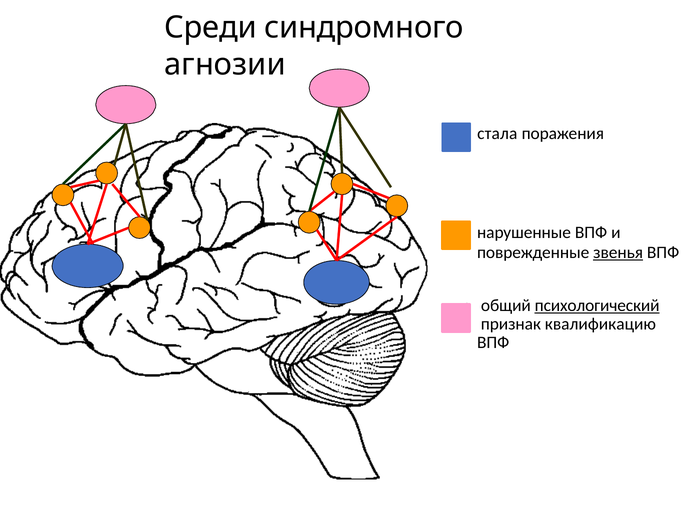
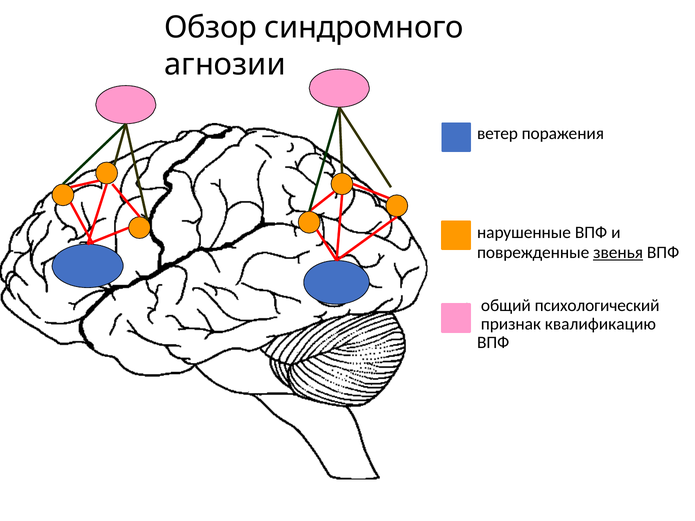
Среди: Среди -> Обзор (211, 27)
стала: стала -> ветер (497, 134)
психологический underline: present -> none (597, 305)
